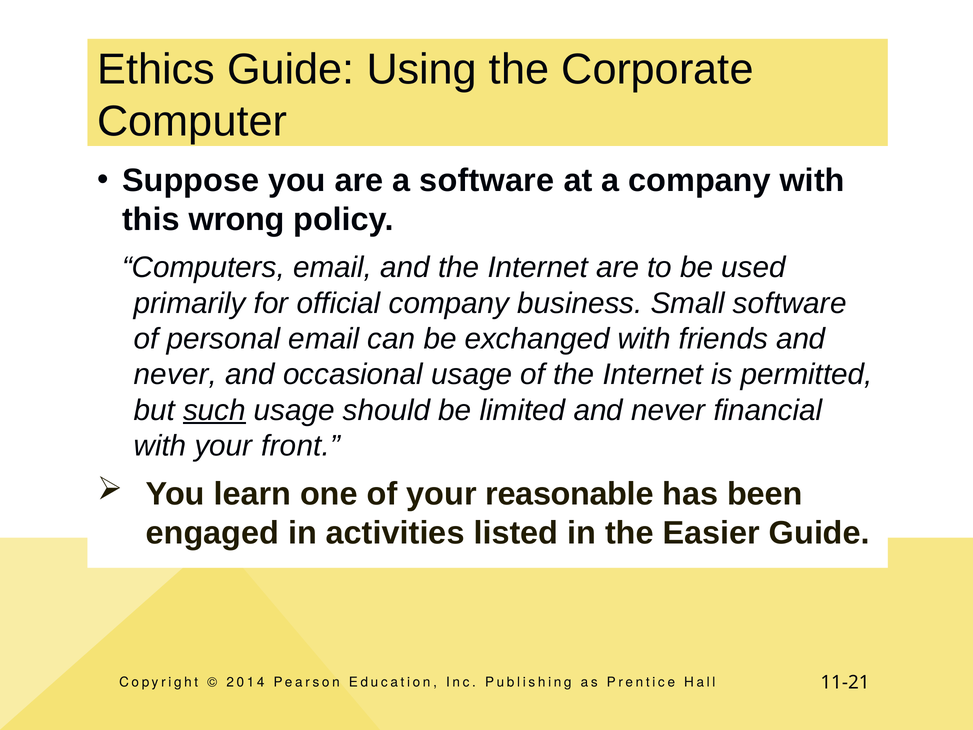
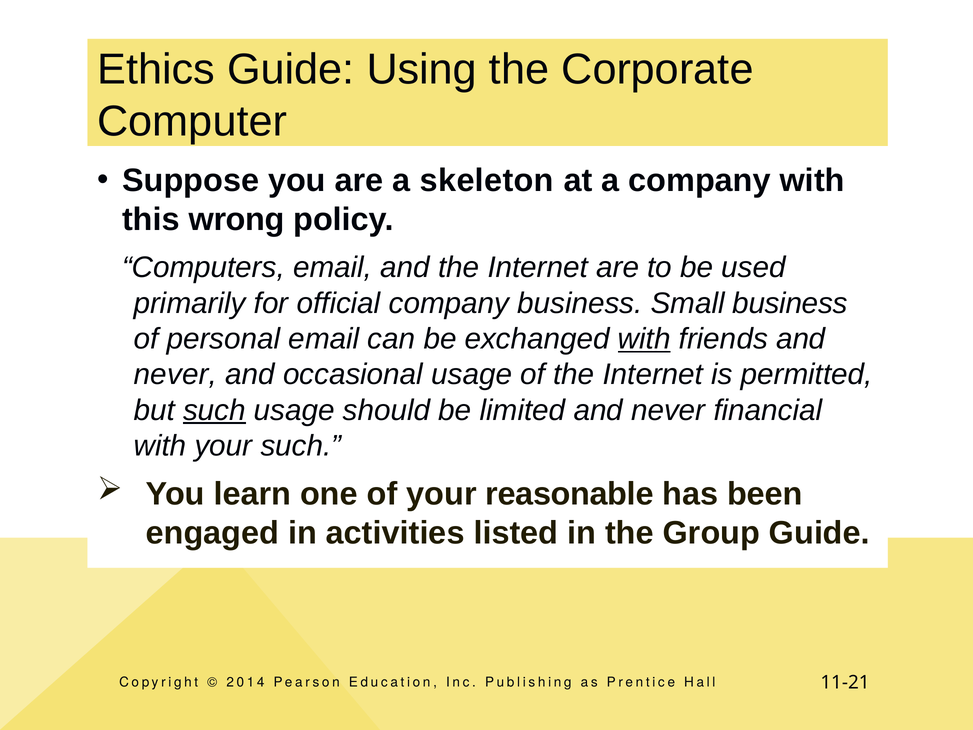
a software: software -> skeleton (487, 181)
Small software: software -> business (790, 303)
with underline: none -> present (644, 339)
your front: front -> such (301, 446)
Easier: Easier -> Group (711, 533)
